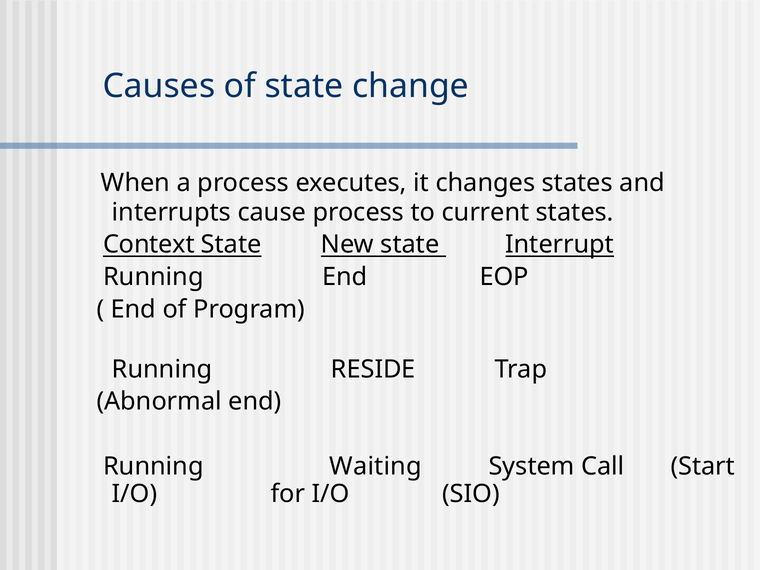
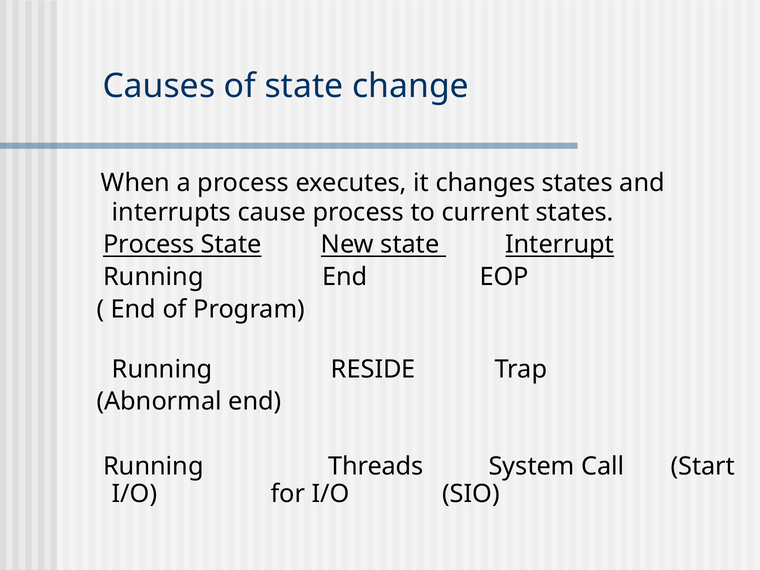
Context: Context -> Process (149, 245)
Waiting: Waiting -> Threads (376, 466)
